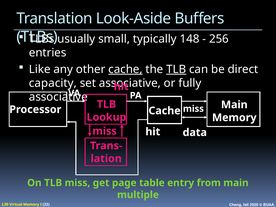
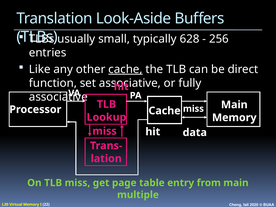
148: 148 -> 628 (190, 39)
TLB underline: present -> none (176, 69)
capacity: capacity -> function (53, 83)
